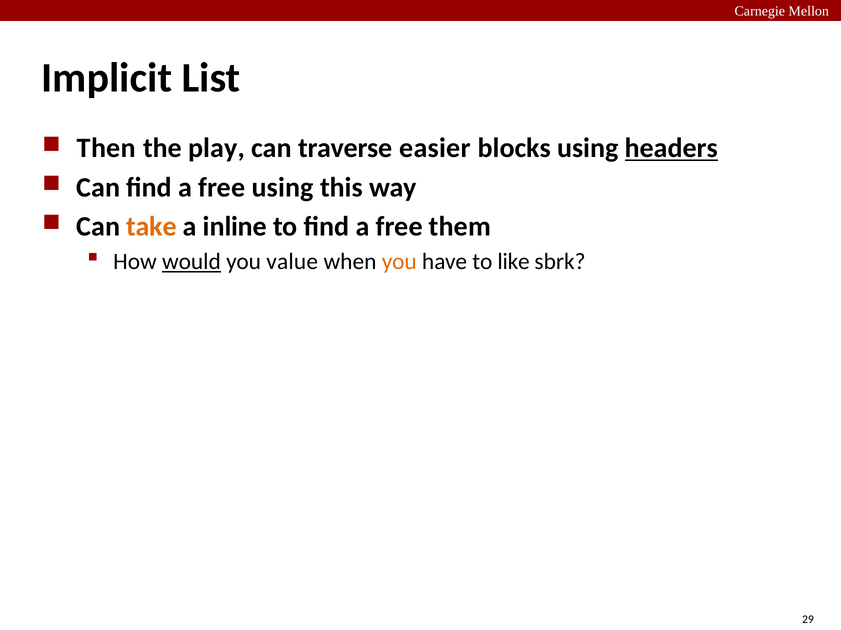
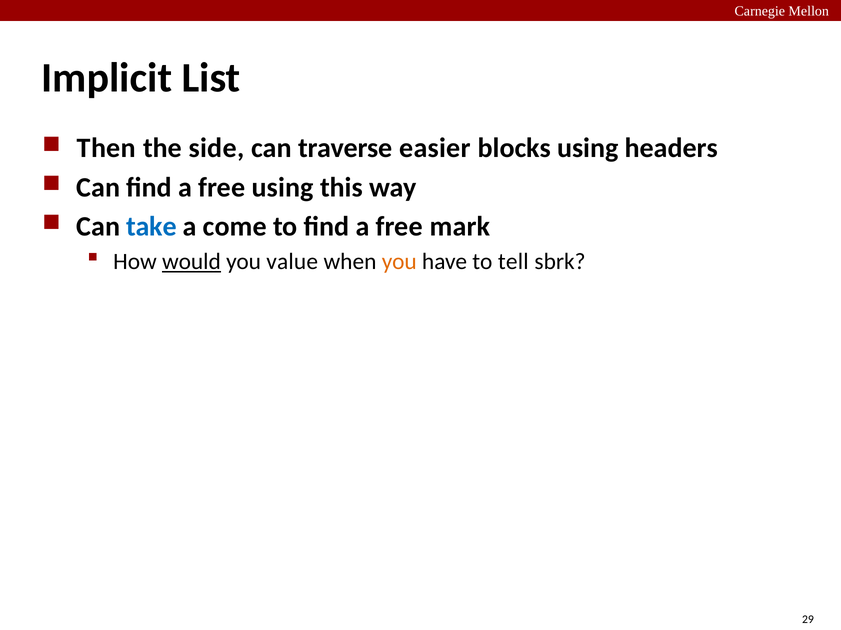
play: play -> side (217, 148)
headers underline: present -> none (671, 148)
take colour: orange -> blue (152, 227)
inline: inline -> come (235, 227)
them: them -> mark (460, 227)
like: like -> tell (513, 262)
